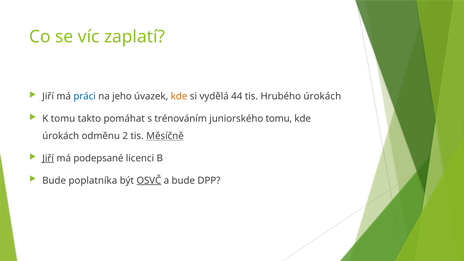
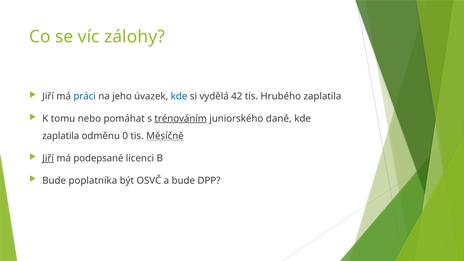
zaplatí: zaplatí -> zálohy (135, 37)
kde colour: orange -> blue (179, 96)
44: 44 -> 42 (237, 96)
Hrubého úrokách: úrokách -> zaplatila (322, 96)
takto: takto -> nebo (89, 119)
trénováním underline: none -> present (181, 119)
juniorského tomu: tomu -> daně (279, 119)
úrokách: úrokách -> zaplatila (61, 136)
2: 2 -> 0 (125, 136)
OSVČ underline: present -> none (149, 180)
